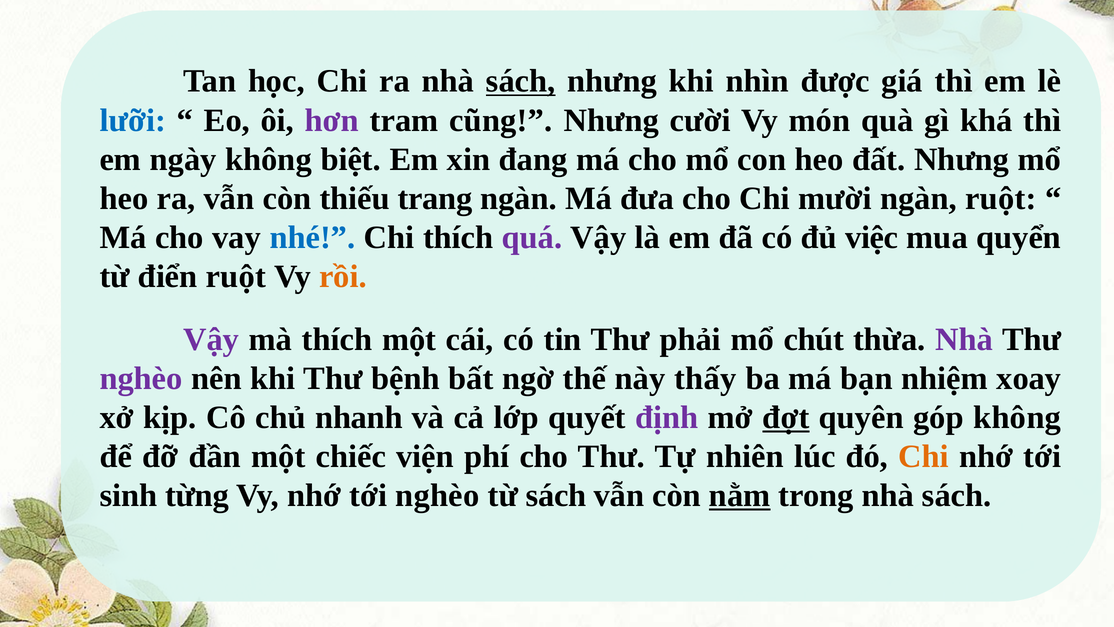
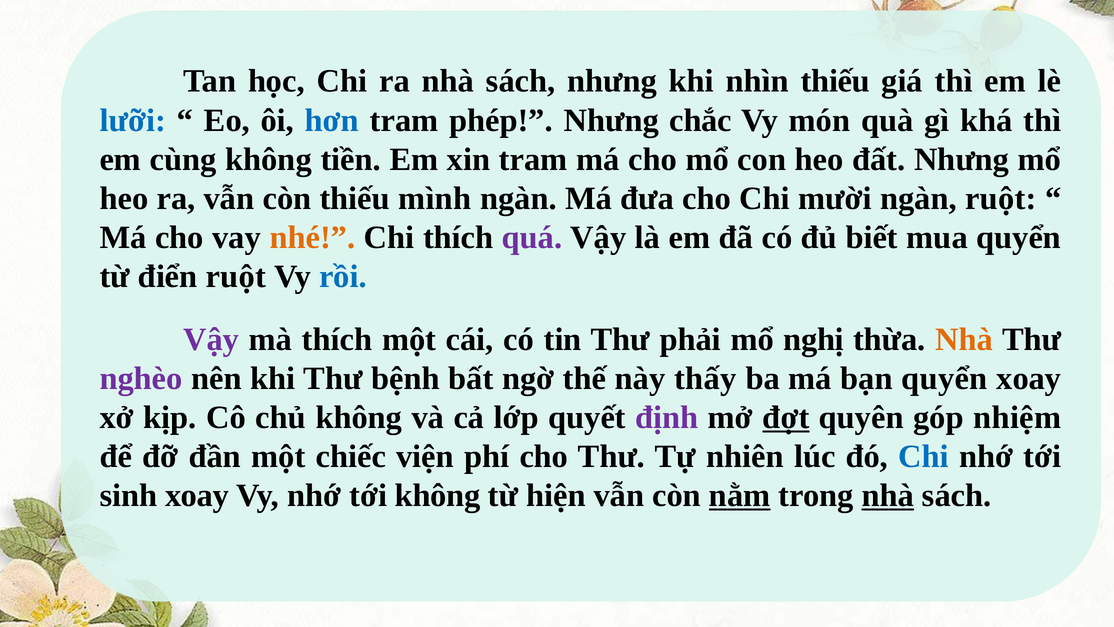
sách underline: present -> none (521, 81)
nhìn được: được -> thiếu (835, 81)
hơn colour: purple -> blue (332, 120)
cũng: cũng -> phép (501, 120)
cười: cười -> chắc (701, 120)
ngày: ngày -> cùng (183, 159)
biệt: biệt -> tiền (351, 159)
xin đang: đang -> tram (533, 159)
trang: trang -> mình (435, 198)
nhé colour: blue -> orange (312, 237)
việc: việc -> biết (872, 237)
rồi colour: orange -> blue (343, 276)
chút: chút -> nghị (814, 339)
Nhà colour: purple -> orange (964, 339)
bạn nhiệm: nhiệm -> quyển (944, 378)
chủ nhanh: nhanh -> không (359, 417)
góp không: không -> nhiệm (1017, 417)
Chi colour: orange -> blue (924, 456)
sinh từng: từng -> xoay (197, 495)
tới nghèo: nghèo -> không (438, 495)
từ sách: sách -> hiện (556, 495)
nhà underline: none -> present (888, 495)
